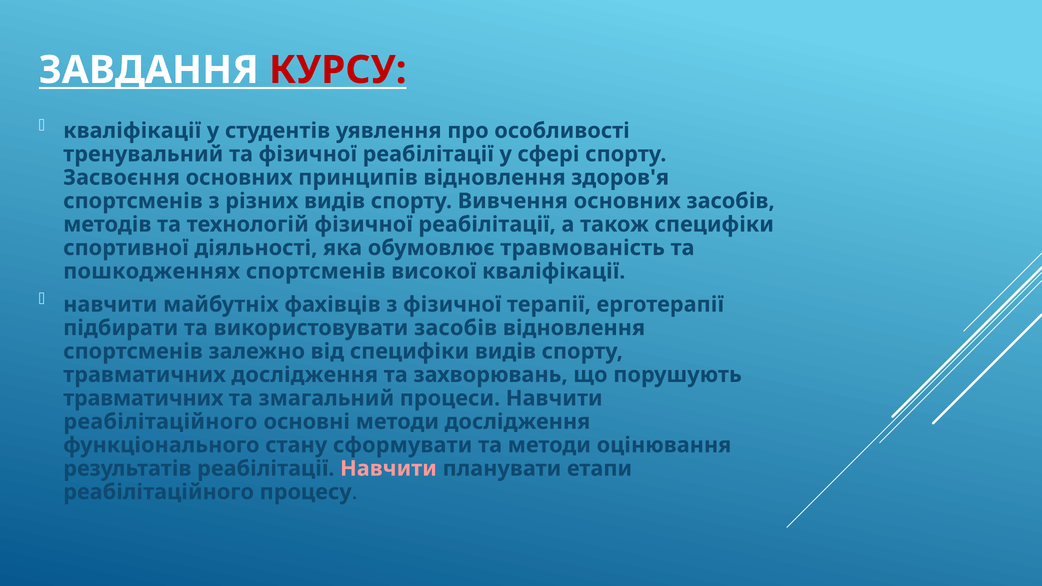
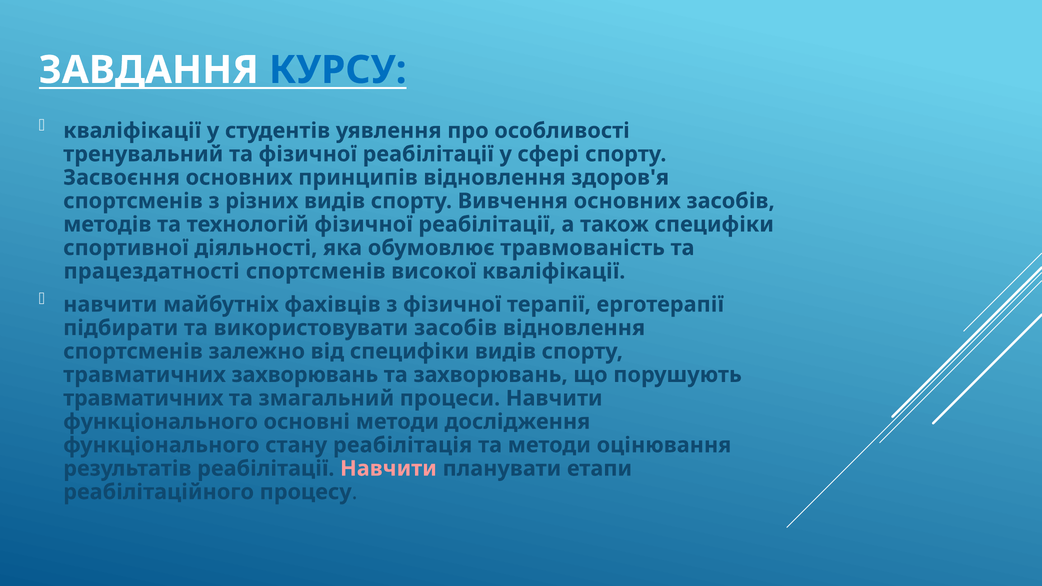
КУРСУ colour: red -> blue (338, 70)
пошкодженнях: пошкодженнях -> працездатності (152, 271)
травматичних дослідження: дослідження -> захворювань (305, 375)
реабілітаційного: реабілітаційного -> функціонального (161, 422)
сформувати: сформувати -> реабілітація (403, 445)
